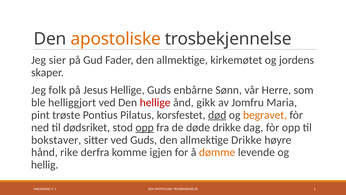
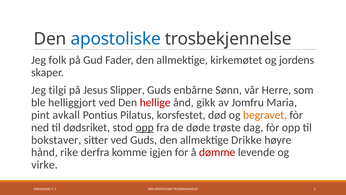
apostoliske colour: orange -> blue (116, 39)
sier: sier -> folk (57, 60)
folk: folk -> tilgi (57, 90)
Jesus Hellige: Hellige -> Slipper (127, 90)
trøste: trøste -> avkall (66, 115)
død underline: present -> none (217, 115)
døde drikke: drikke -> trøste (227, 127)
dømme colour: orange -> red (217, 152)
hellig: hellig -> virke (45, 165)
